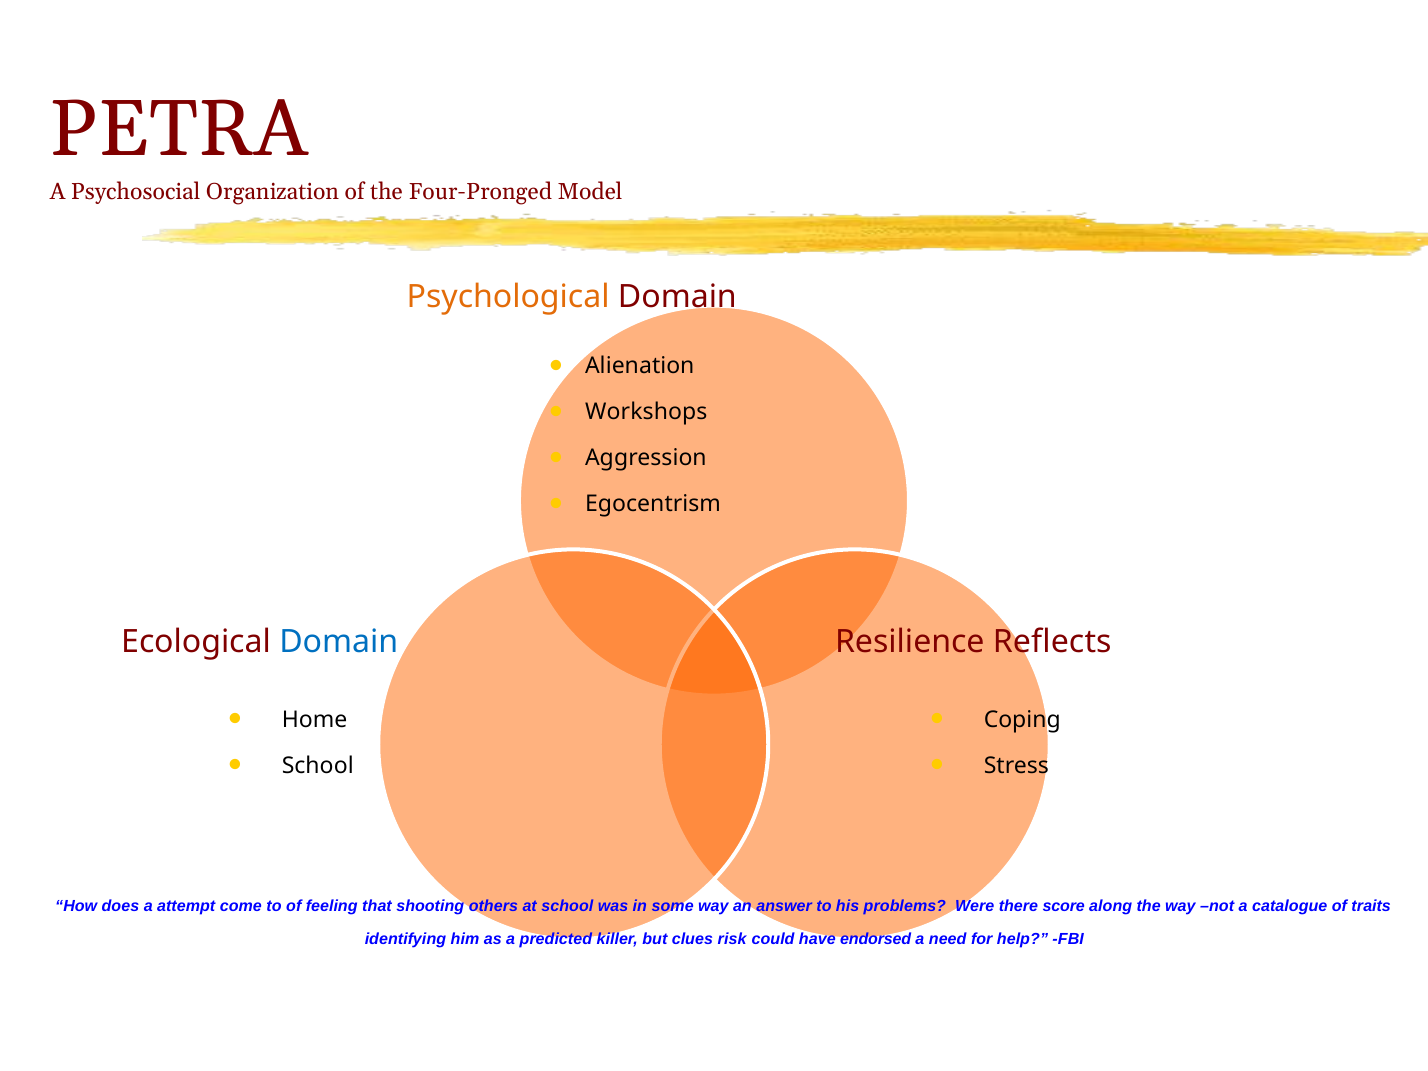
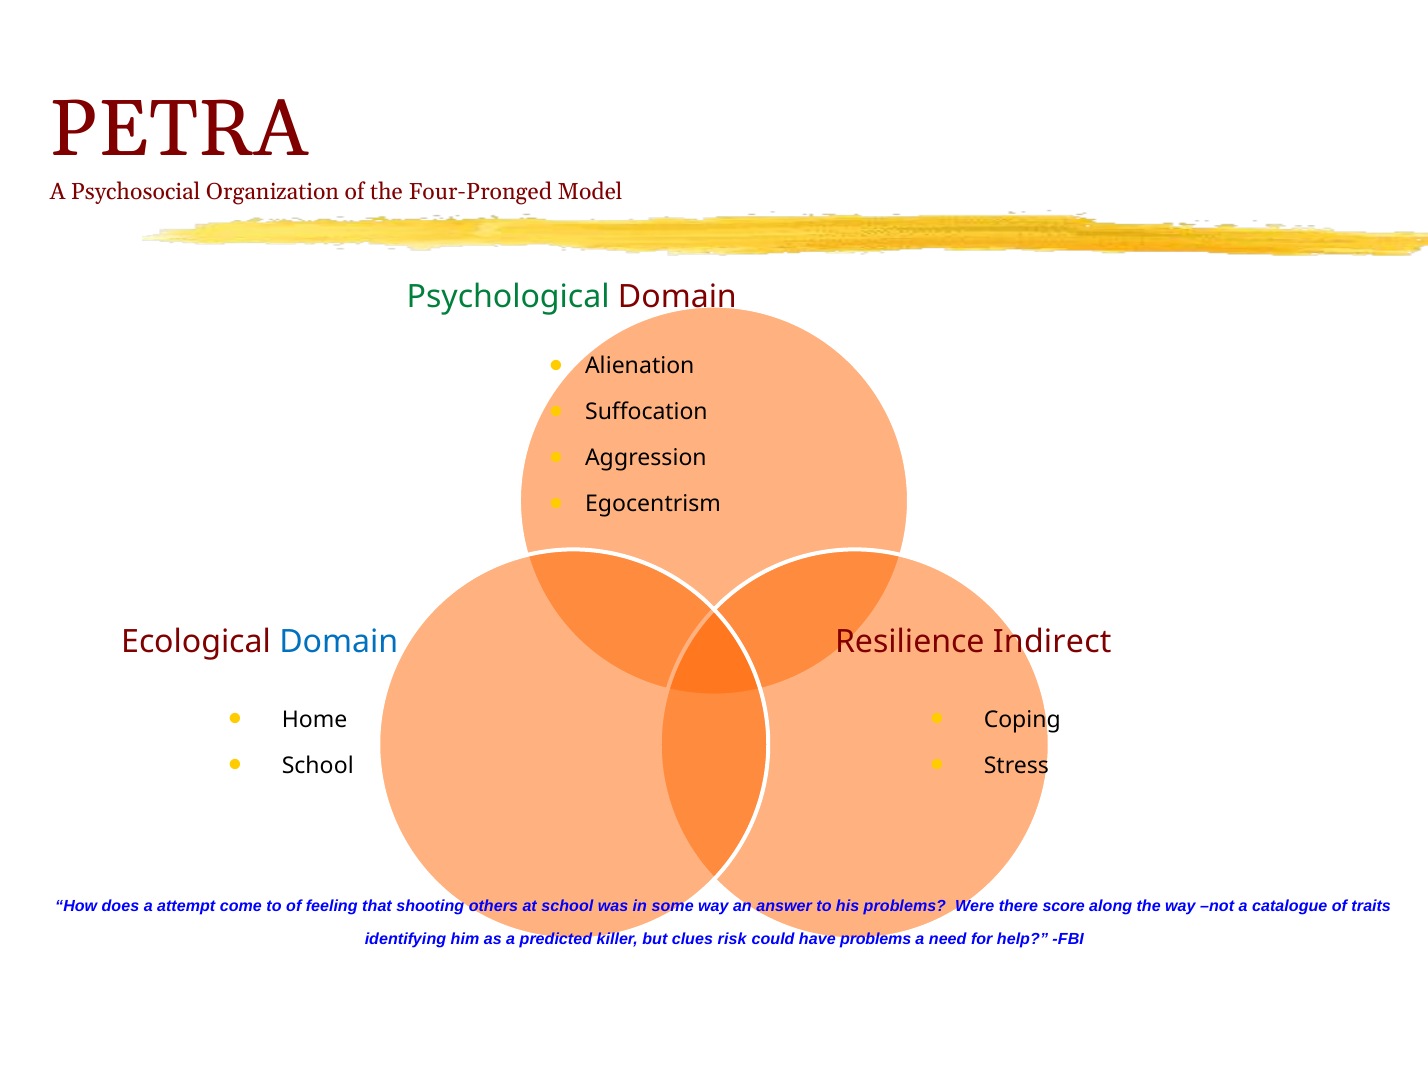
Psychological colour: orange -> green (508, 297)
Workshops: Workshops -> Suffocation (646, 412)
Reflects: Reflects -> Indirect (1052, 642)
have endorsed: endorsed -> problems (876, 940)
